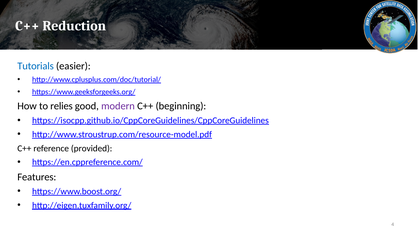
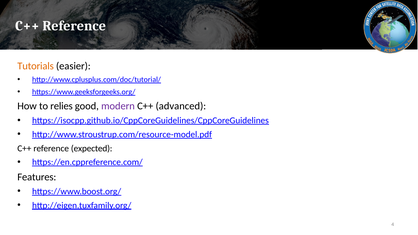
Reduction: Reduction -> Reference (74, 26)
Tutorials colour: blue -> orange (36, 66)
beginning: beginning -> advanced (181, 106)
provided: provided -> expected (92, 148)
